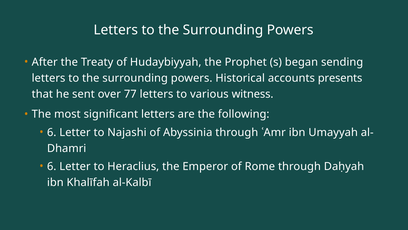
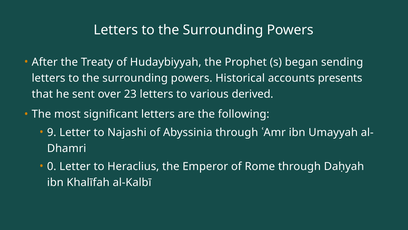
77: 77 -> 23 (130, 94)
witness: witness -> derived (253, 94)
6: 6 -> 9 (52, 132)
6: 6 -> 0 (52, 166)
